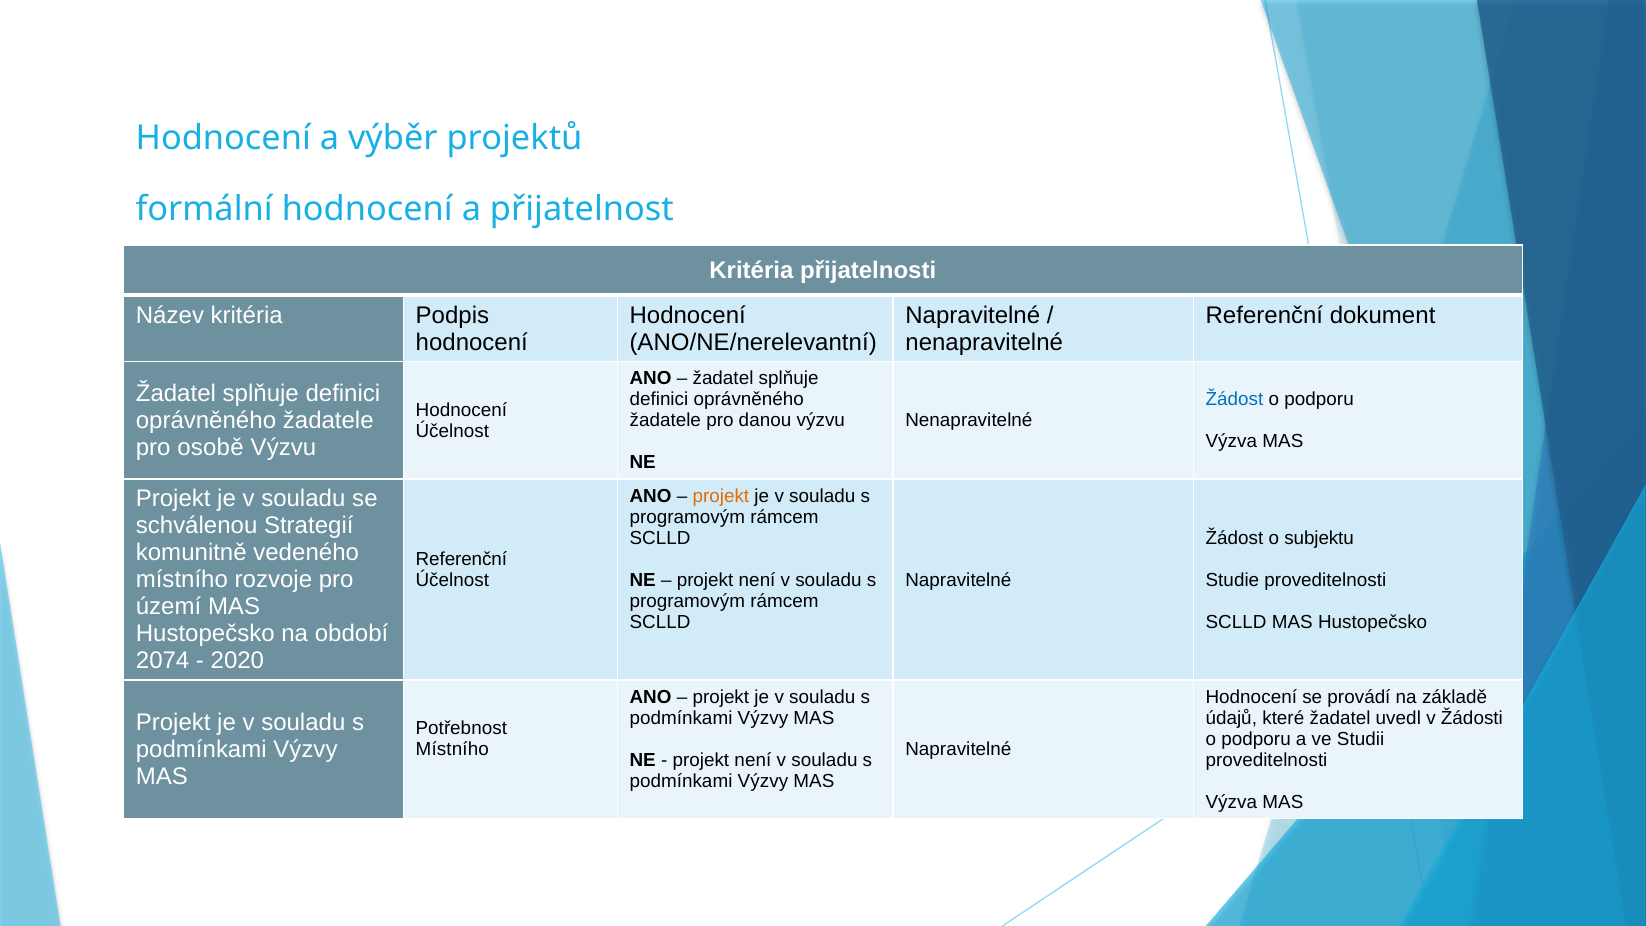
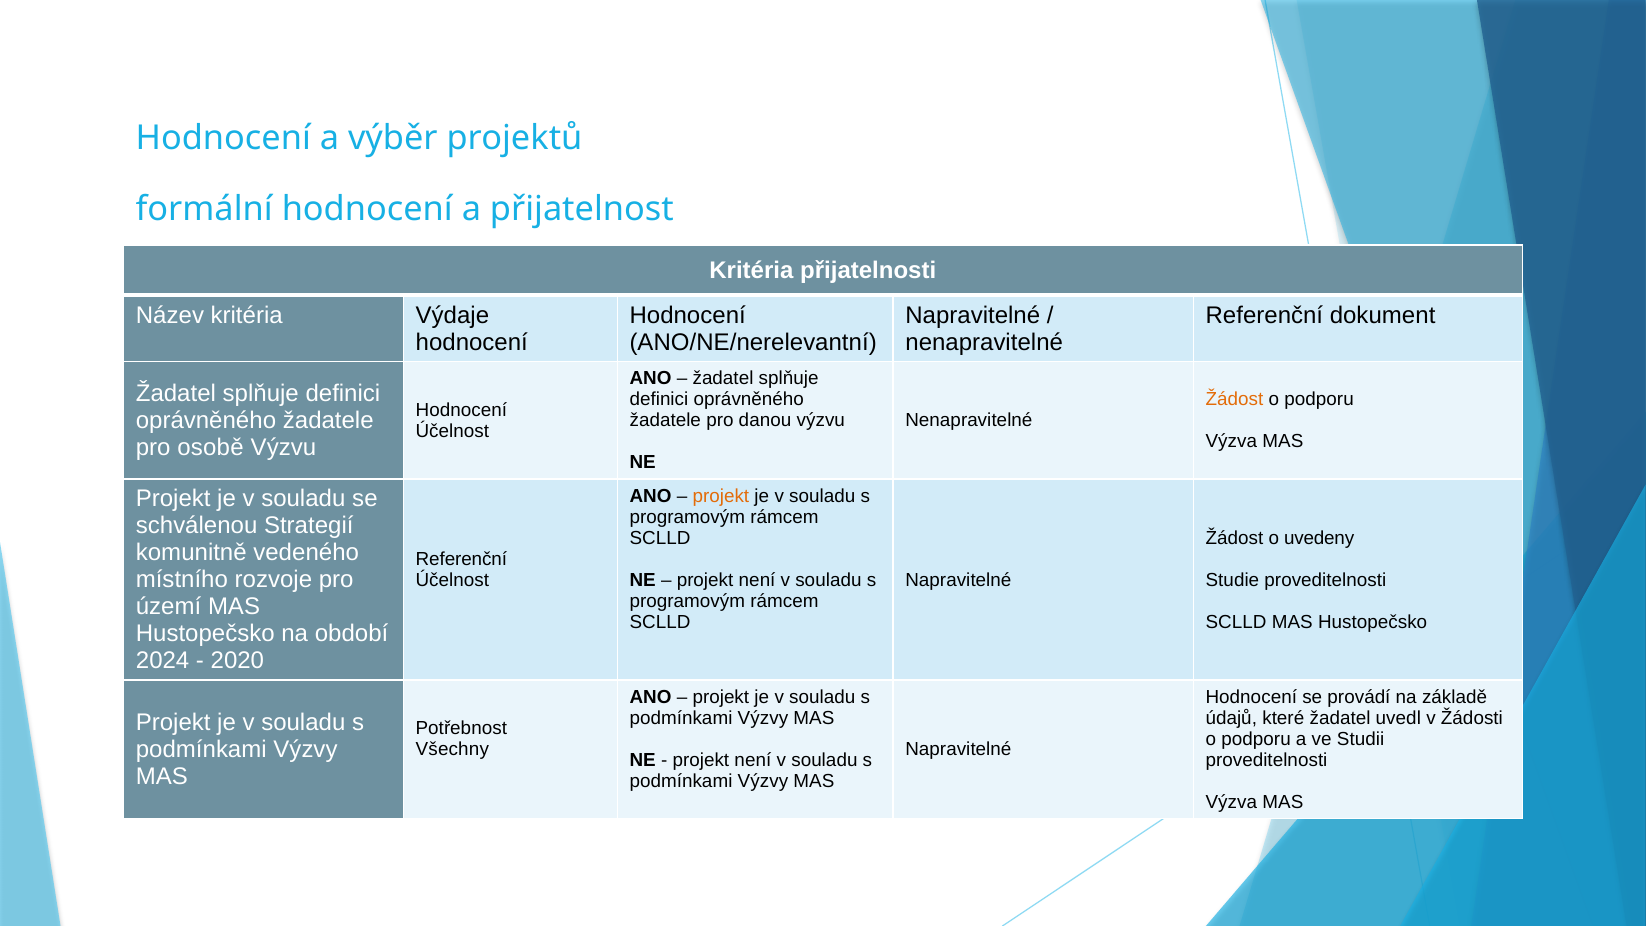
Podpis: Podpis -> Výdaje (452, 315)
Žádost colour: blue -> orange (1234, 399)
subjektu: subjektu -> uvedeny (1319, 538)
2074: 2074 -> 2024 (163, 661)
Místního: Místního -> Všechny (452, 750)
